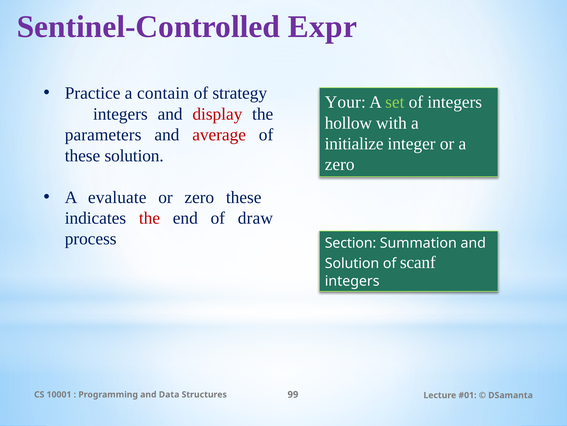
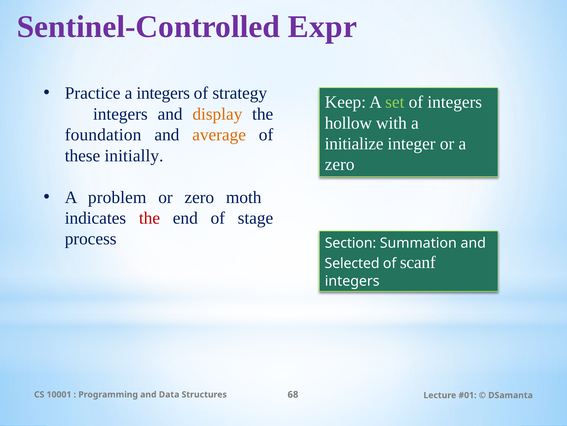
a contain: contain -> integers (163, 93)
Your: Your -> Keep (345, 102)
display colour: red -> orange (217, 114)
parameters: parameters -> foundation (103, 135)
average colour: red -> orange (219, 135)
these solution: solution -> initially (134, 155)
evaluate: evaluate -> problem (117, 197)
zero these: these -> moth (244, 197)
draw: draw -> stage (255, 218)
Solution: Solution -> Selected (352, 263)
99: 99 -> 68 (293, 394)
